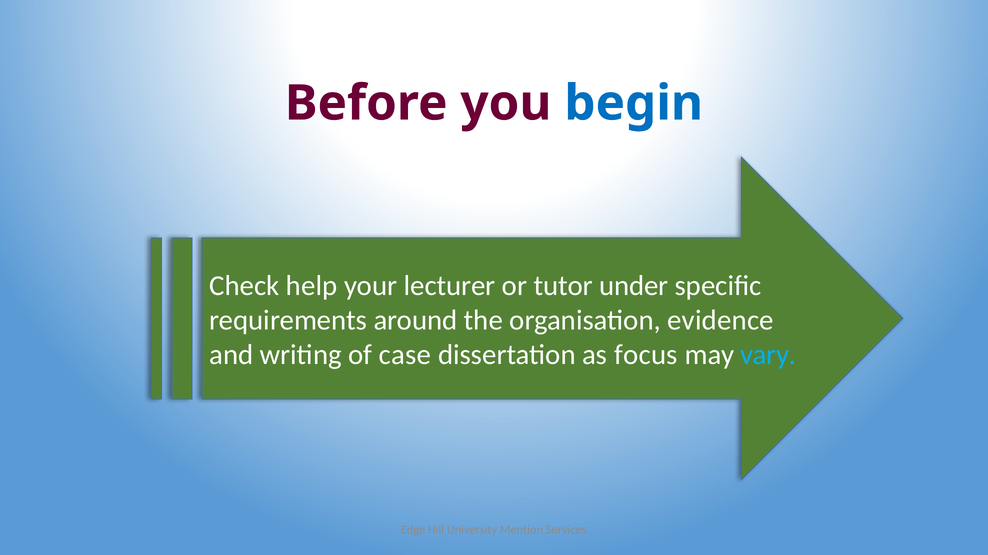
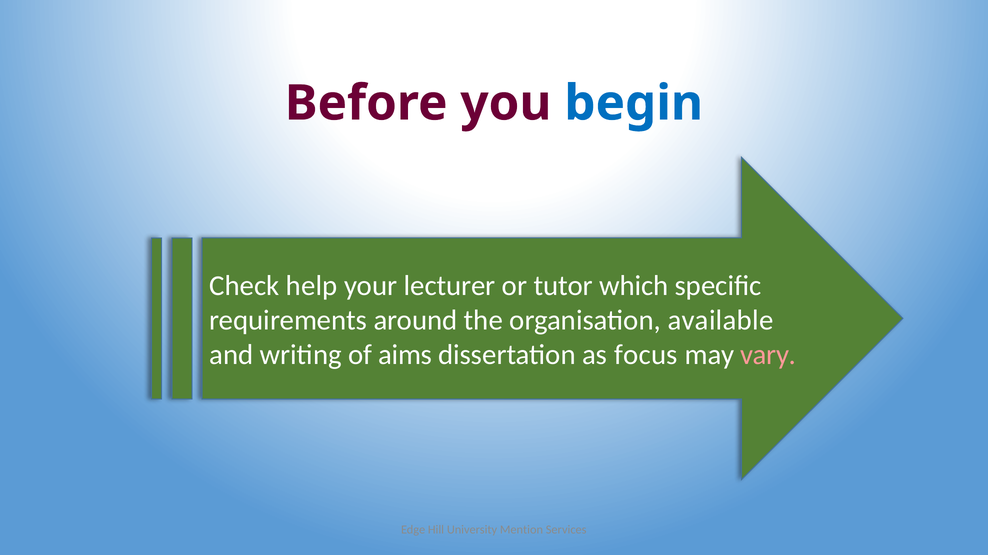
under: under -> which (634, 286)
evidence: evidence -> available (721, 321)
case: case -> aims (405, 355)
vary colour: light blue -> pink (768, 355)
